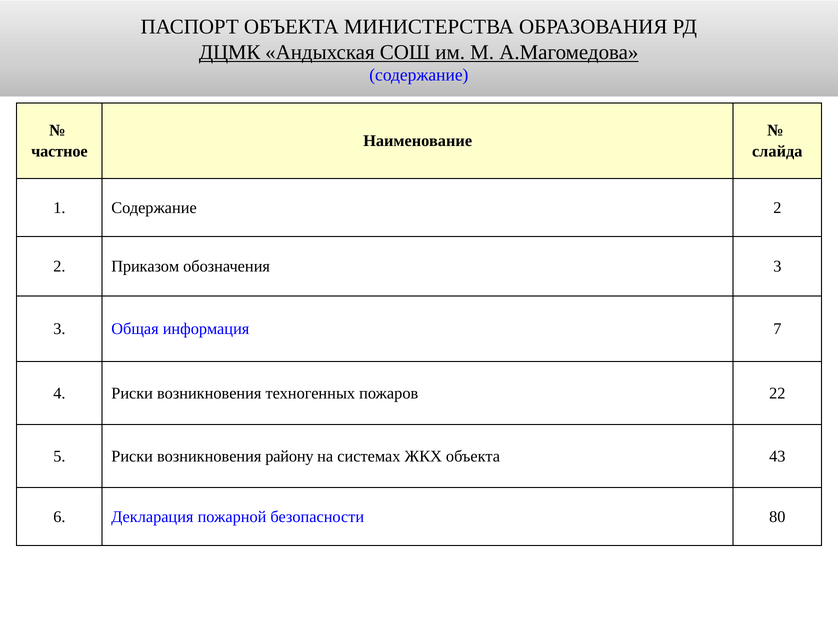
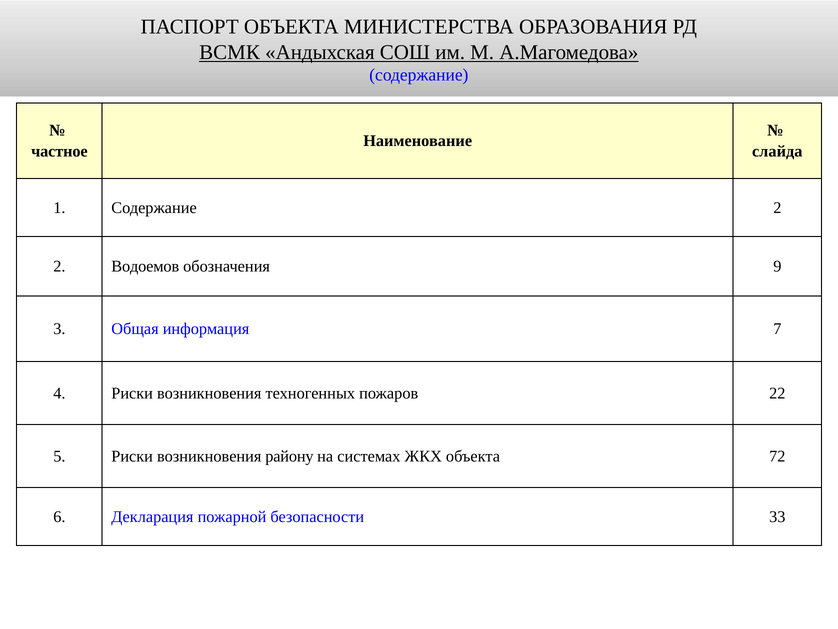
ДЦМК: ДЦМК -> ВСМК (230, 52)
Приказом: Приказом -> Водоемов (145, 266)
обозначения 3: 3 -> 9 (777, 266)
43: 43 -> 72 (777, 456)
80: 80 -> 33 (777, 516)
